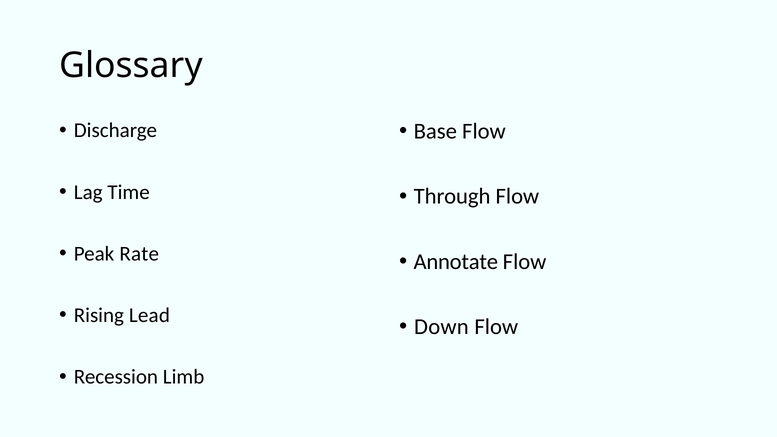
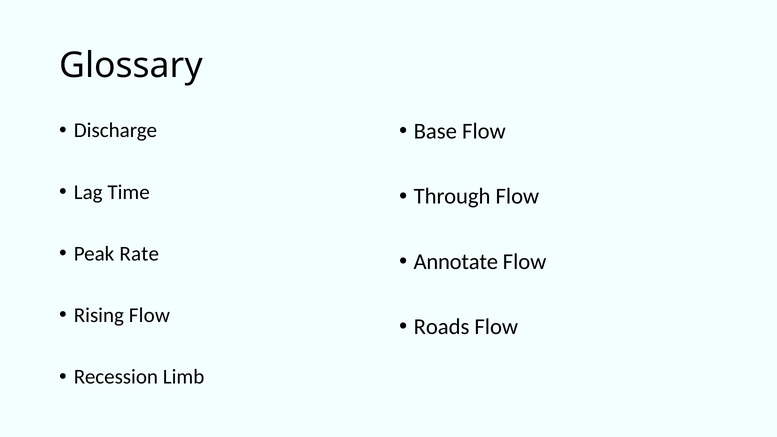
Rising Lead: Lead -> Flow (149, 315)
Down: Down -> Roads (442, 327)
